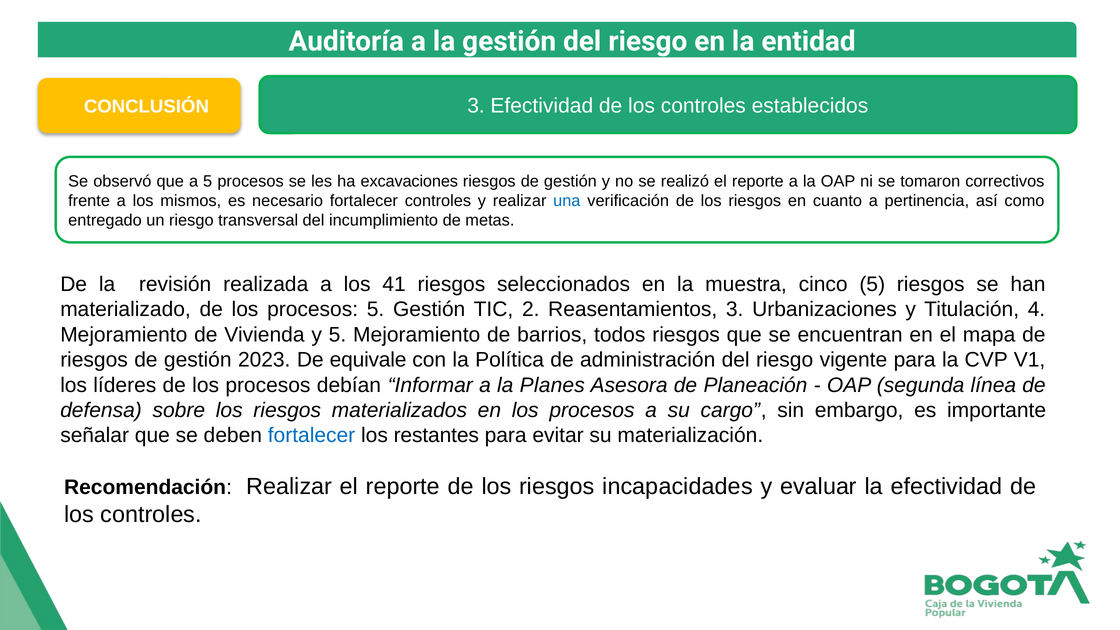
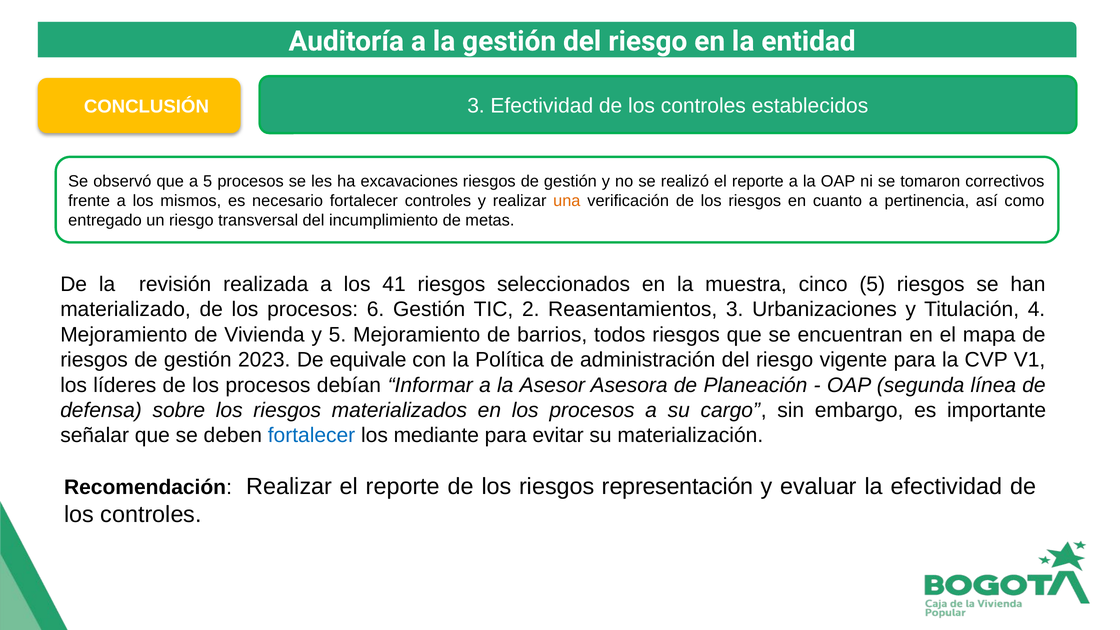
una colour: blue -> orange (567, 201)
procesos 5: 5 -> 6 (376, 310)
Planes: Planes -> Asesor (552, 385)
restantes: restantes -> mediante (436, 436)
incapacidades: incapacidades -> representación (678, 487)
